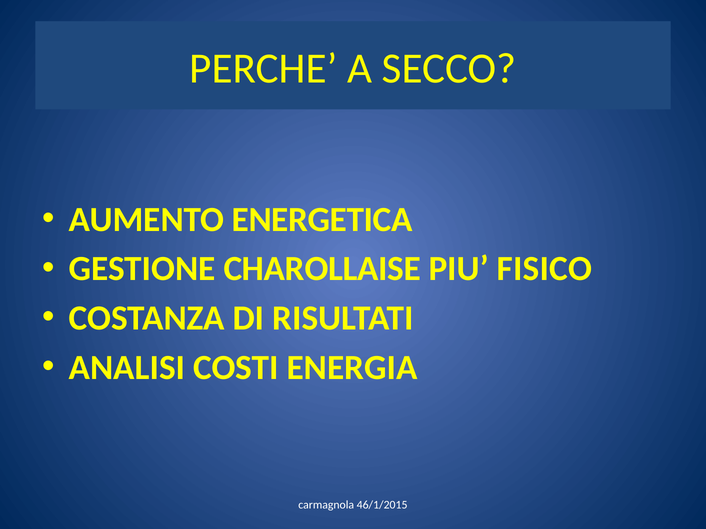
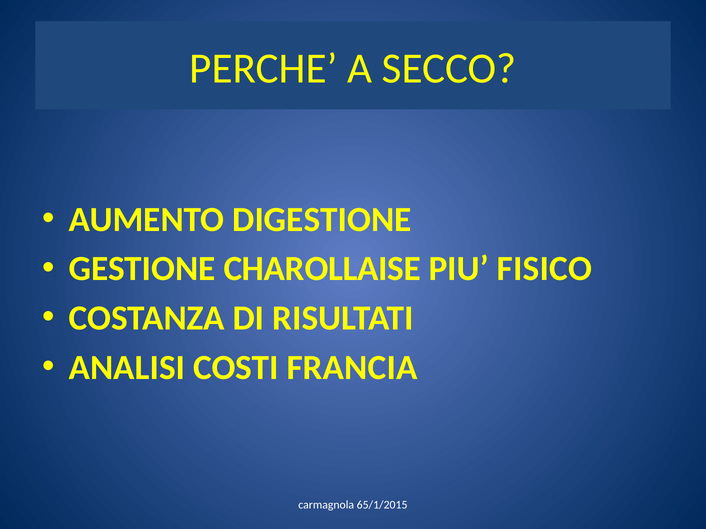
ENERGETICA: ENERGETICA -> DIGESTIONE (322, 220)
ENERGIA: ENERGIA -> FRANCIA (352, 368)
46/1/2015: 46/1/2015 -> 65/1/2015 (382, 506)
